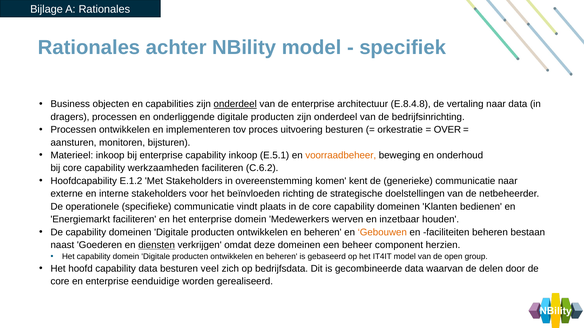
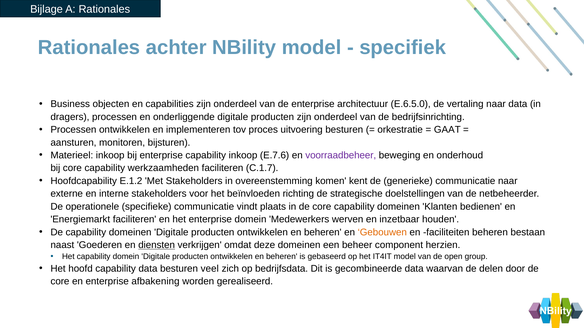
onderdeel underline: present -> none (235, 104)
E.8.4.8: E.8.4.8 -> E.6.5.0 (411, 104)
OVER: OVER -> GAAT (447, 130)
E.5.1: E.5.1 -> E.7.6 (275, 156)
voorraadbeheer colour: orange -> purple (341, 156)
C.6.2: C.6.2 -> C.1.7 (262, 168)
eenduidige: eenduidige -> afbakening (155, 282)
